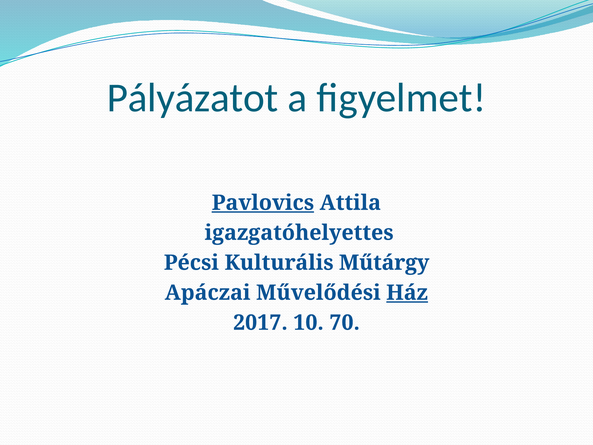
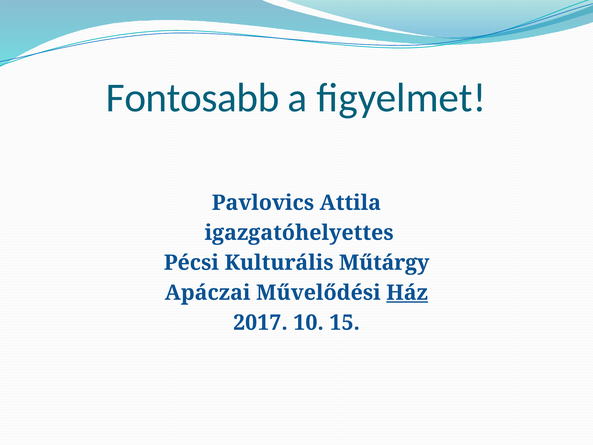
Pályázatot: Pályázatot -> Fontosabb (193, 98)
Pavlovics underline: present -> none (263, 203)
70: 70 -> 15 (345, 323)
